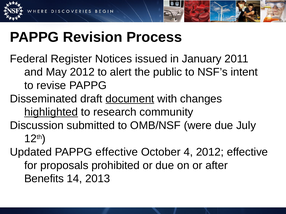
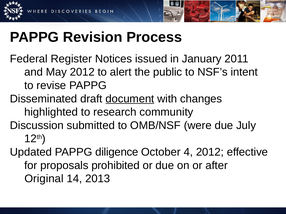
highlighted underline: present -> none (51, 112)
PAPPG effective: effective -> diligence (117, 152)
Benefits: Benefits -> Original (44, 179)
